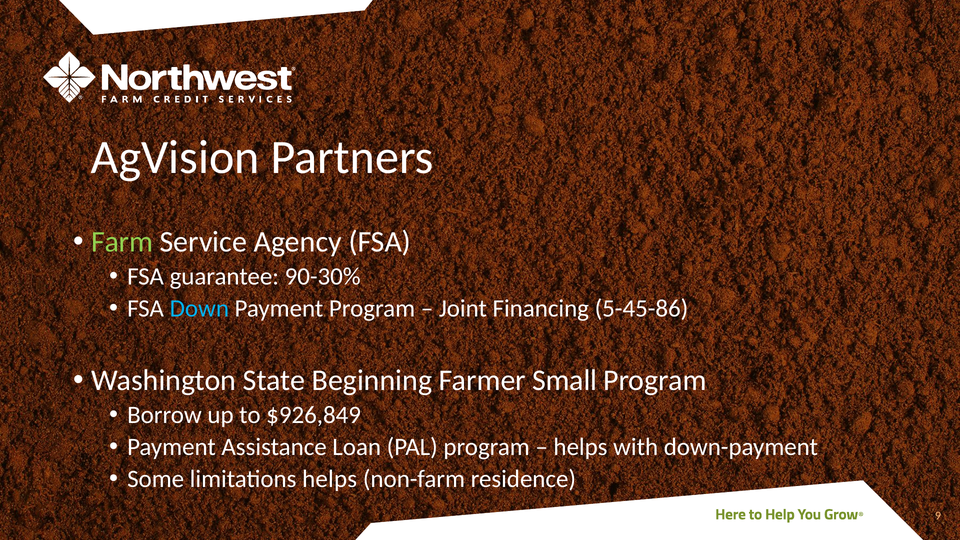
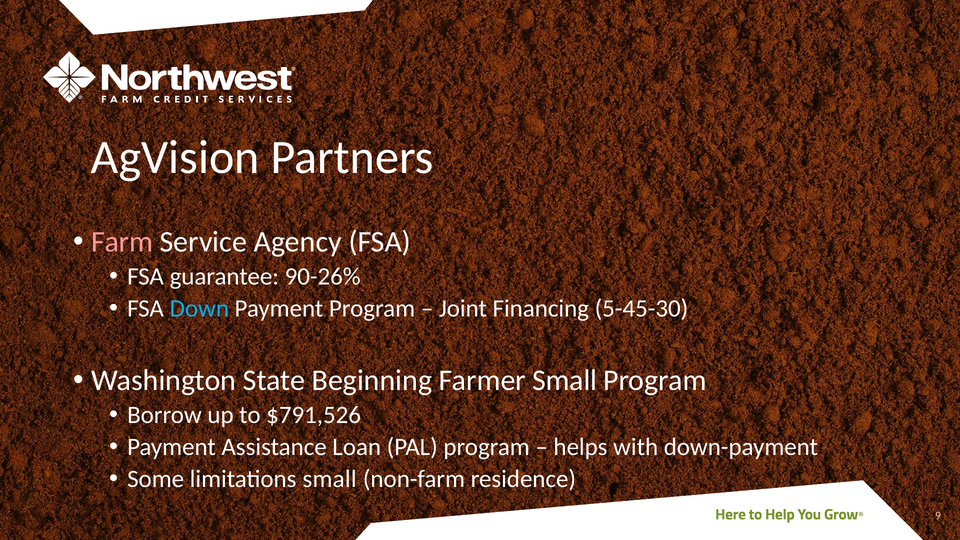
Farm colour: light green -> pink (122, 242)
90-30%: 90-30% -> 90-26% (323, 277)
5-45-86: 5-45-86 -> 5-45-30 (641, 309)
$926,849: $926,849 -> $791,526 (314, 415)
limitations helps: helps -> small (330, 479)
